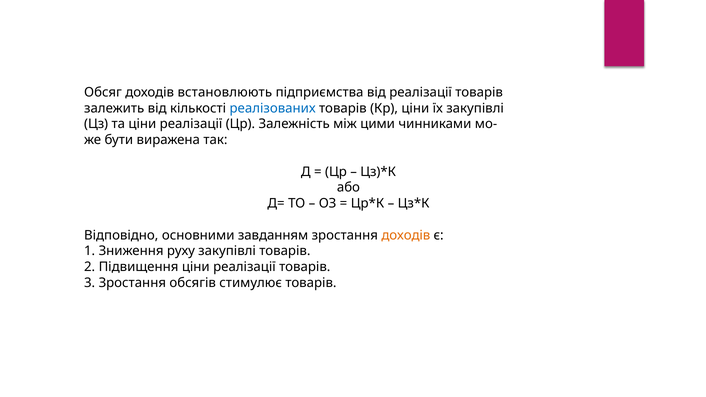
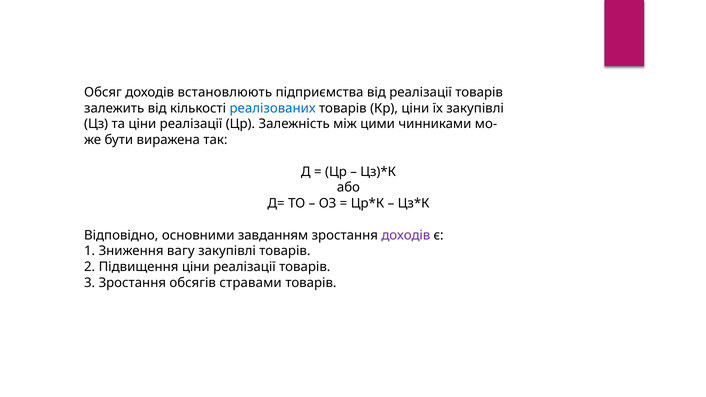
доходів colour: orange -> purple (406, 235)
руху: руху -> вагу (181, 251)
стимулює: стимулює -> стравами (251, 283)
